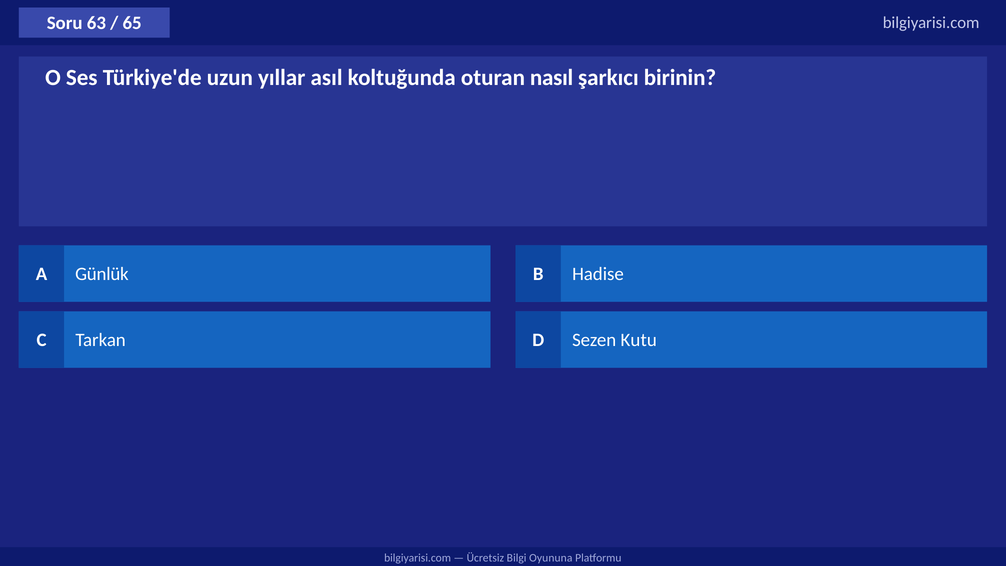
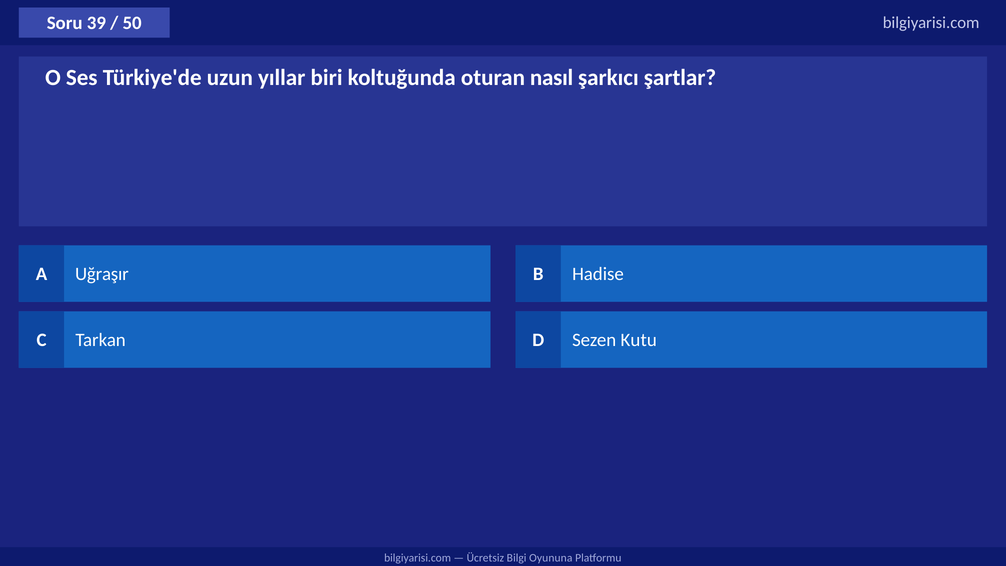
63: 63 -> 39 (96, 23)
65: 65 -> 50 (132, 23)
asıl: asıl -> biri (327, 77)
birinin: birinin -> şartlar (680, 77)
Günlük: Günlük -> Uğraşır (102, 274)
